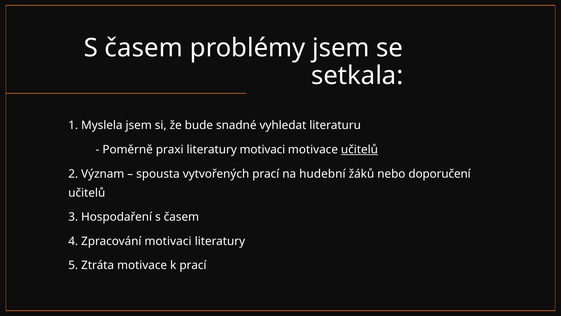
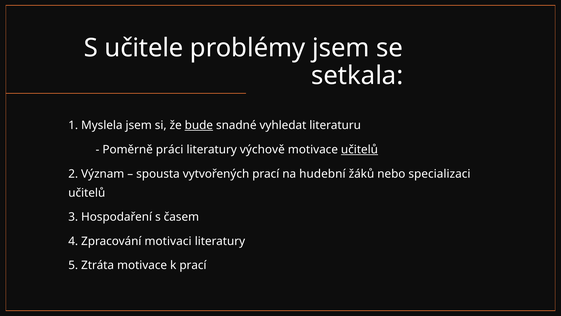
časem: časem -> učitele (144, 48)
bude underline: none -> present (199, 125)
praxi: praxi -> práci (170, 149)
literatury motivaci: motivaci -> výchově (262, 149)
doporučení: doporučení -> specializaci (439, 174)
